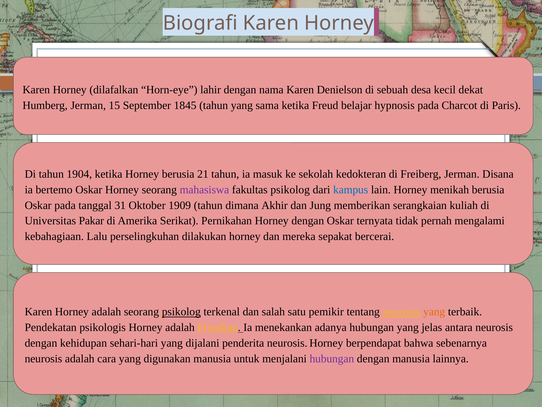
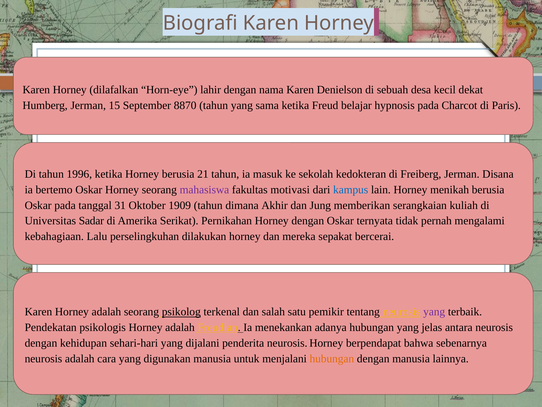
1845: 1845 -> 8870 (185, 105)
1904: 1904 -> 1996 (79, 174)
fakultas psikolog: psikolog -> motivasi (290, 189)
Pakar: Pakar -> Sadar (91, 221)
yang colour: orange -> purple (434, 311)
hubungan colour: purple -> orange (332, 358)
